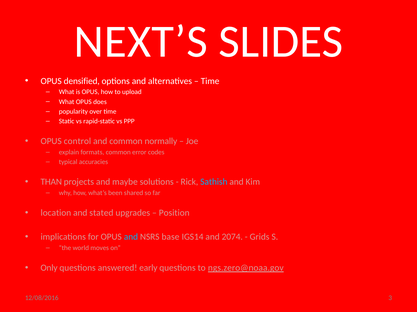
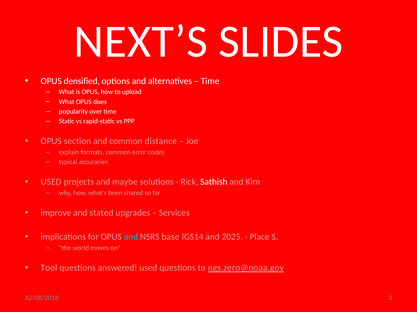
control: control -> section (77, 142)
normally: normally -> distance (161, 142)
THAN: THAN -> USED (51, 182)
Sathish colour: light blue -> white (214, 182)
location: location -> improve (56, 213)
Position: Position -> Services (174, 213)
2074: 2074 -> 2025 (232, 237)
Grids: Grids -> Place (260, 237)
Only: Only -> Tool (49, 268)
answered early: early -> used (148, 268)
